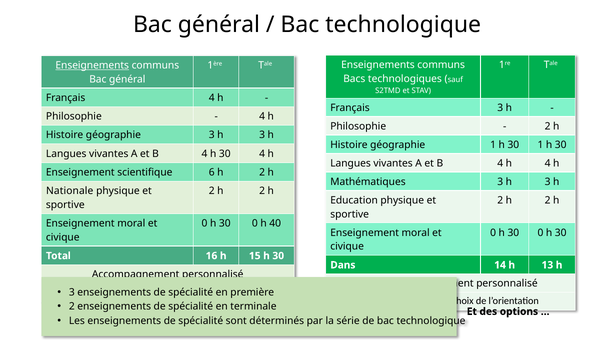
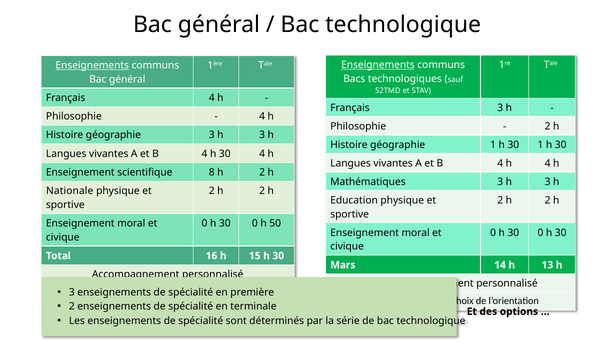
Enseignements underline: none -> present (378, 65)
6: 6 -> 8 (212, 172)
40: 40 -> 50 (275, 223)
Dans: Dans -> Mars (343, 265)
